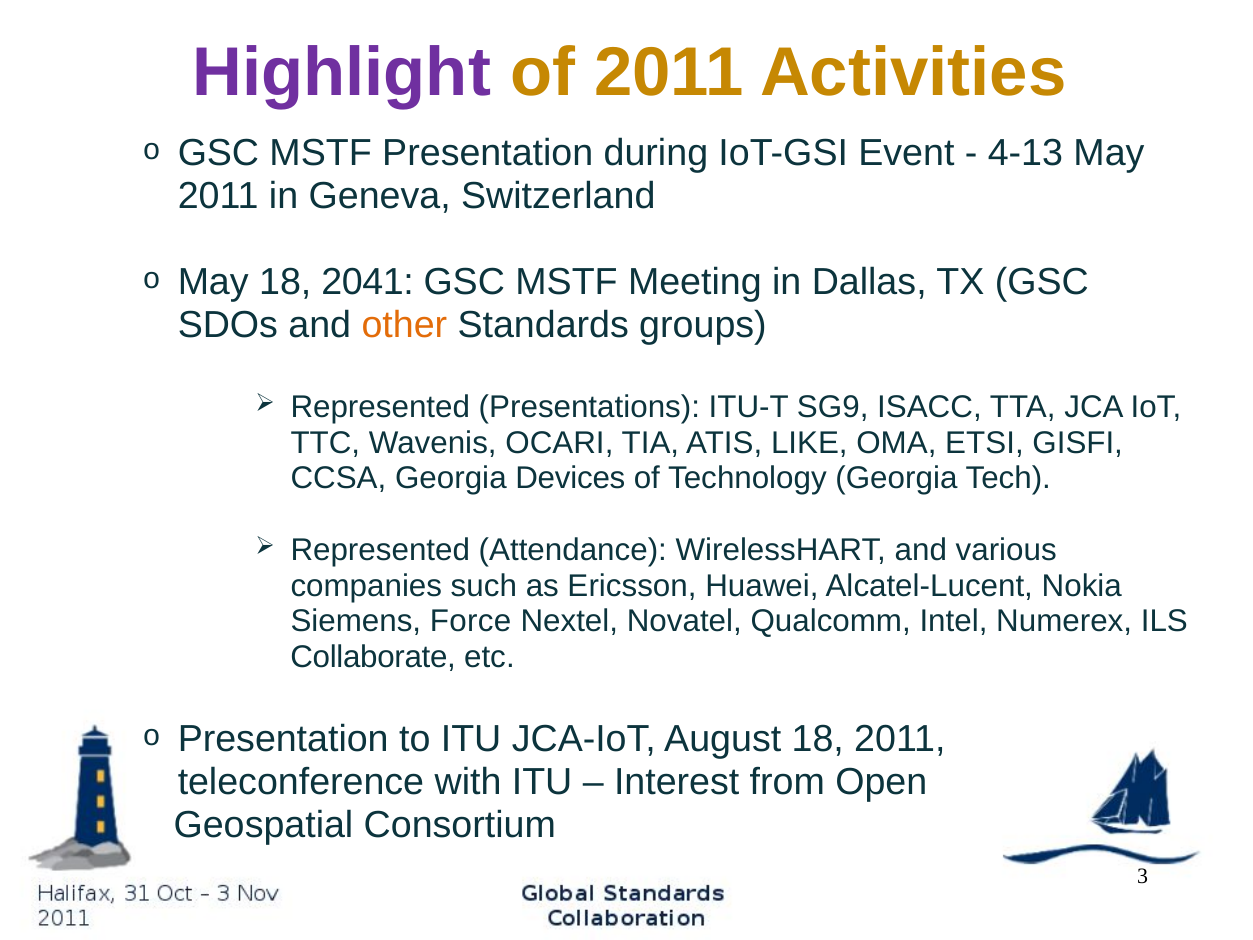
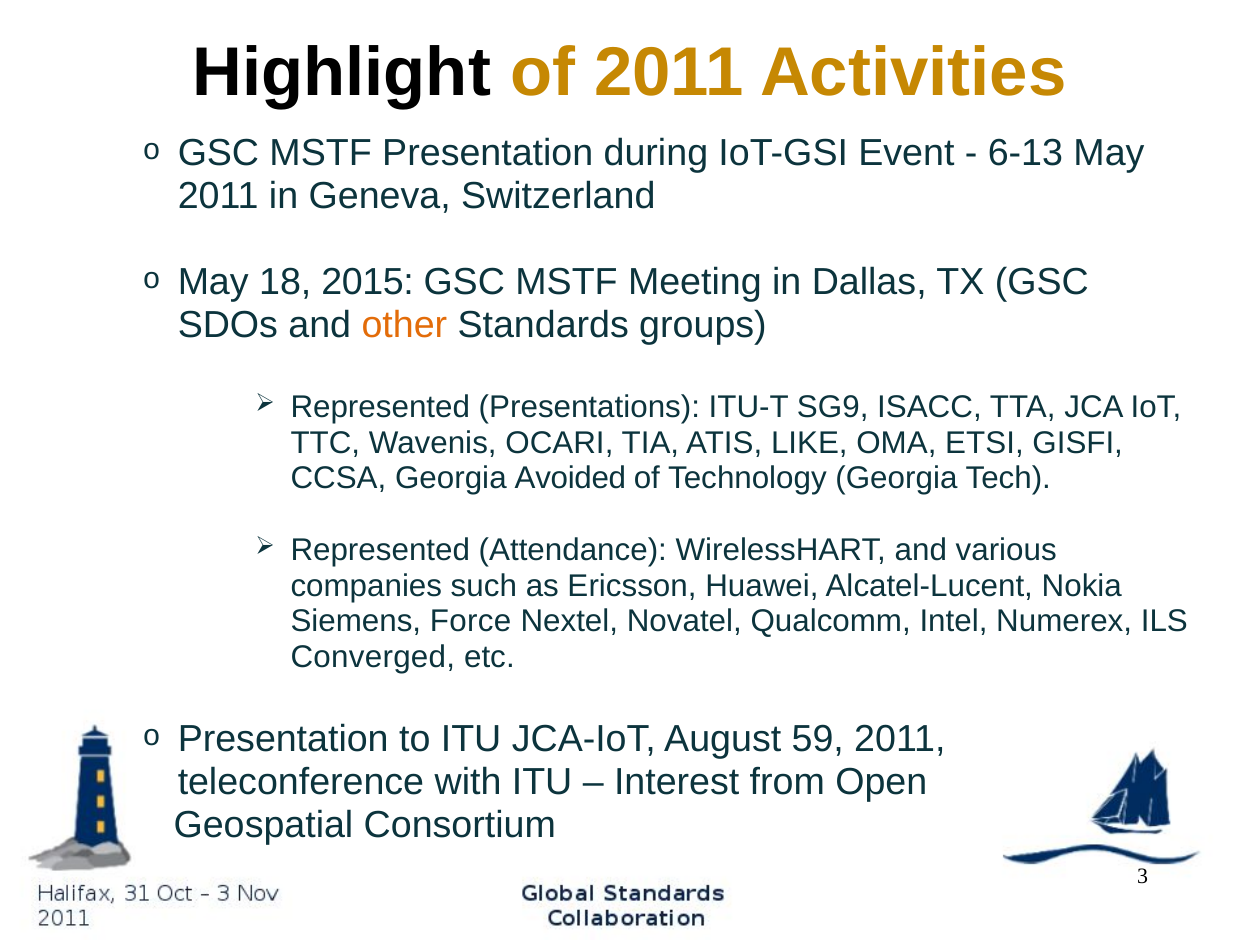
Highlight colour: purple -> black (342, 73)
4-13: 4-13 -> 6-13 (1025, 153)
2041: 2041 -> 2015 (368, 282)
Devices: Devices -> Avoided (570, 478)
Collaborate: Collaborate -> Converged (373, 657)
August 18: 18 -> 59 (818, 739)
